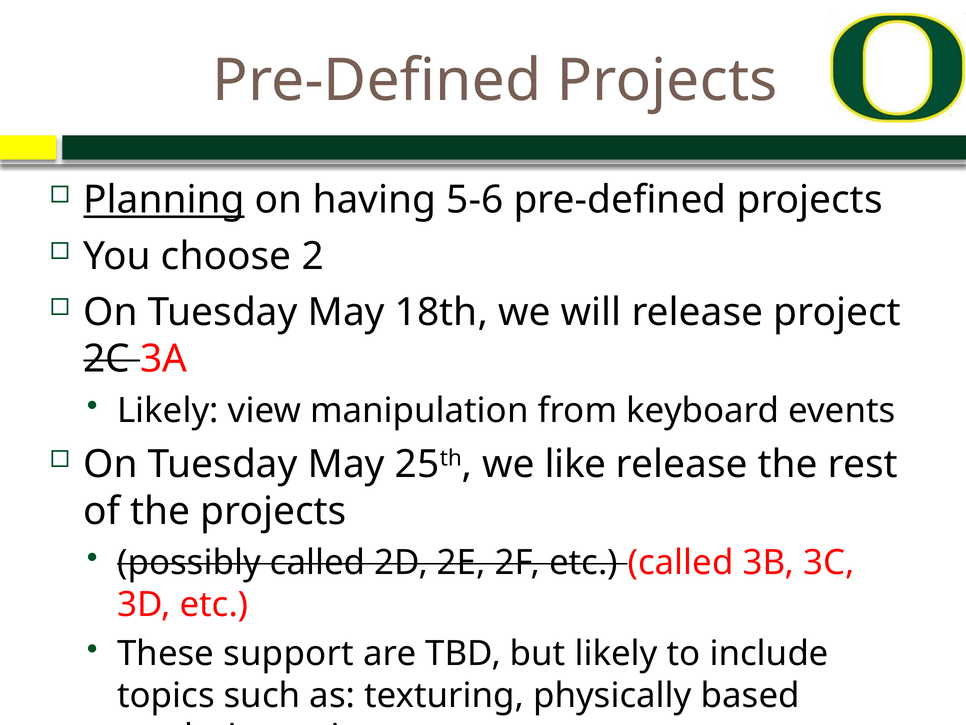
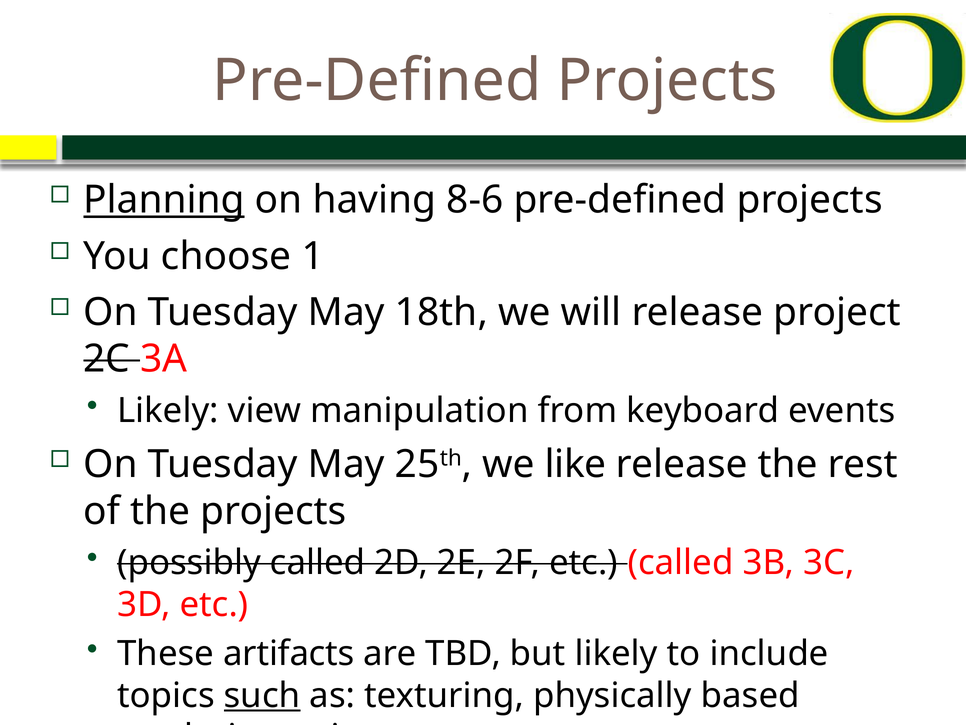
5-6: 5-6 -> 8-6 (475, 200)
2: 2 -> 1 (313, 256)
support: support -> artifacts (289, 653)
such underline: none -> present (262, 695)
